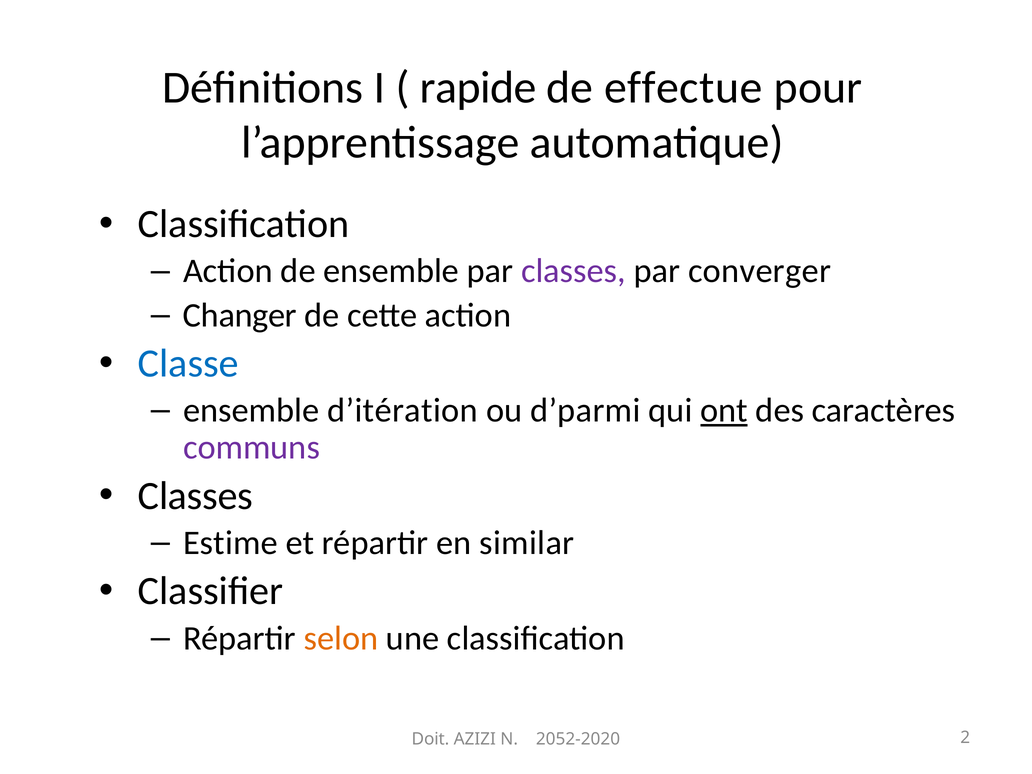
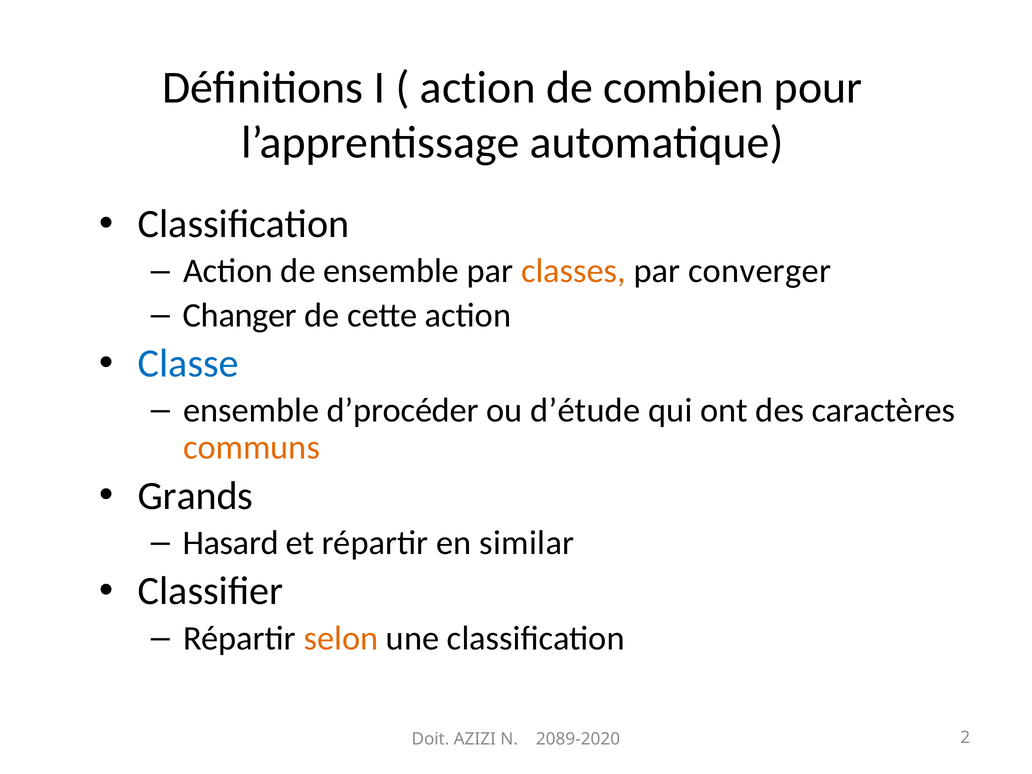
rapide: rapide -> action (478, 88)
effectue: effectue -> combien (684, 88)
classes colour: purple -> orange (574, 271)
d’itération: d’itération -> d’procéder (403, 410)
d’parmi: d’parmi -> d’étude (585, 410)
ont underline: present -> none (724, 410)
communs colour: purple -> orange (252, 448)
Classes: Classes -> Grands (195, 496)
Estime: Estime -> Hasard (231, 543)
2052-2020: 2052-2020 -> 2089-2020 (578, 739)
